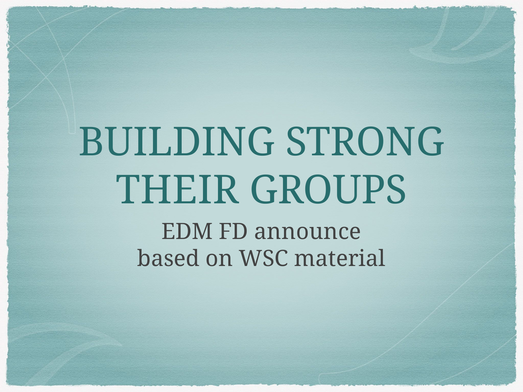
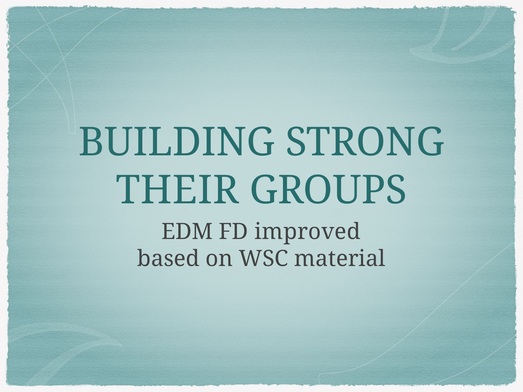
announce: announce -> improved (308, 232)
